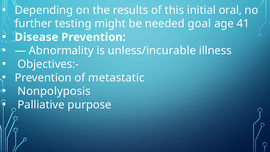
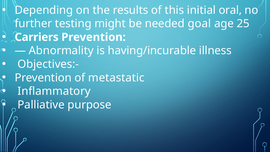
41: 41 -> 25 (243, 24)
Disease: Disease -> Carriers (37, 37)
unless/incurable: unless/incurable -> having/incurable (152, 51)
Nonpolyposis: Nonpolyposis -> Inflammatory (54, 91)
